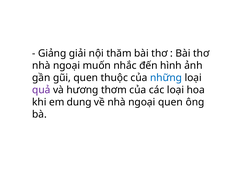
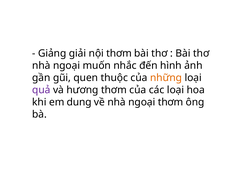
nội thăm: thăm -> thơm (119, 53)
những colour: blue -> orange (166, 78)
ngoại quen: quen -> thơm (171, 102)
